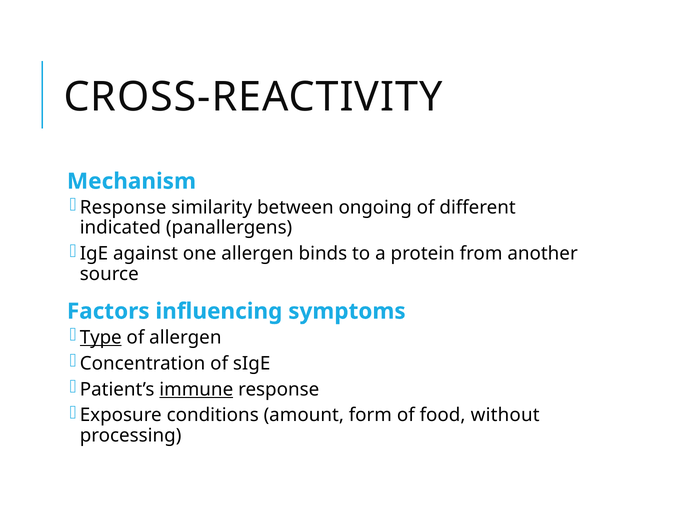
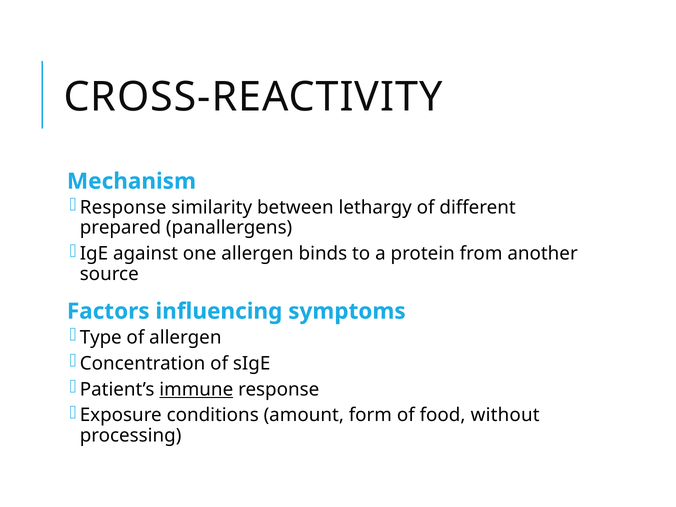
ongoing: ongoing -> lethargy (375, 207)
indicated: indicated -> prepared (120, 228)
Type underline: present -> none (101, 337)
